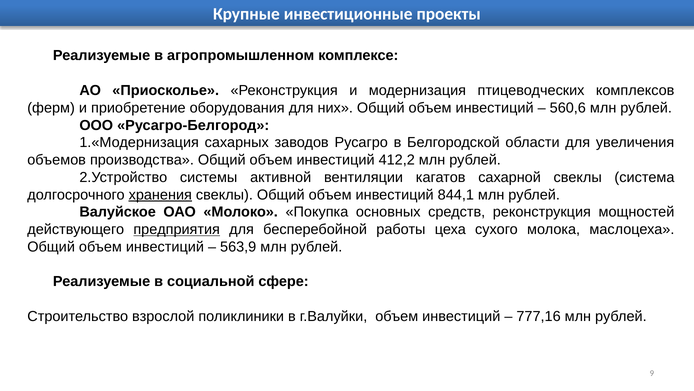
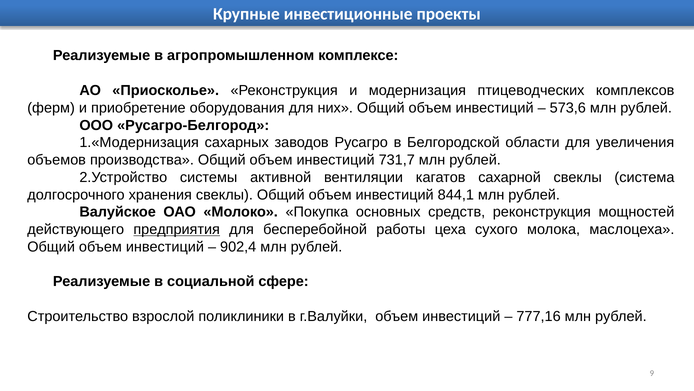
560,6: 560,6 -> 573,6 (568, 108)
412,2: 412,2 -> 731,7 (397, 160)
хранения underline: present -> none (160, 194)
563,9: 563,9 -> 902,4 (238, 247)
